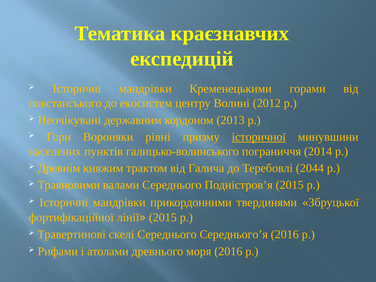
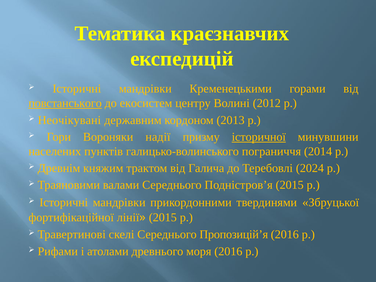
повстанського underline: none -> present (65, 103)
рівні: рівні -> надії (158, 137)
2044: 2044 -> 2024 (310, 168)
Середнього’я: Середнього’я -> Пропозицій’я (234, 234)
